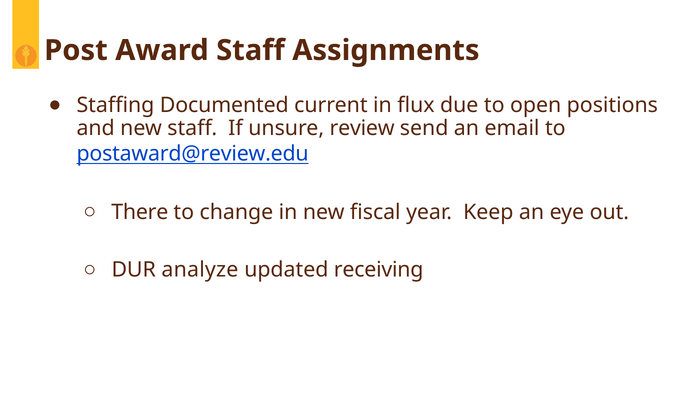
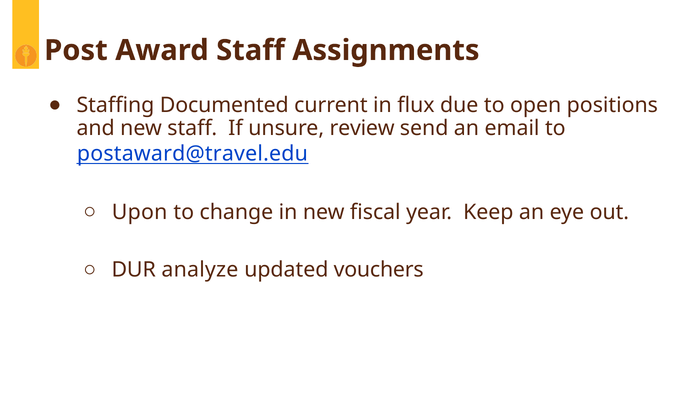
postaward@review.edu: postaward@review.edu -> postaward@travel.edu (192, 154)
There: There -> Upon (140, 212)
receiving: receiving -> vouchers (379, 270)
